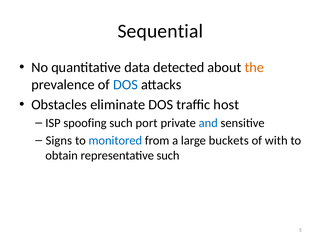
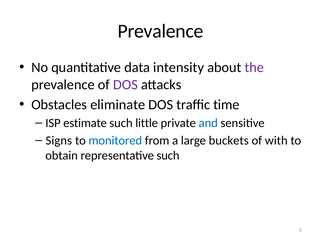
Sequential: Sequential -> Prevalence (161, 31)
detected: detected -> intensity (179, 67)
the colour: orange -> purple (254, 67)
DOS colour: blue -> purple (125, 84)
host: host -> time (226, 104)
spoofing: spoofing -> estimate (85, 123)
port: port -> little (147, 123)
